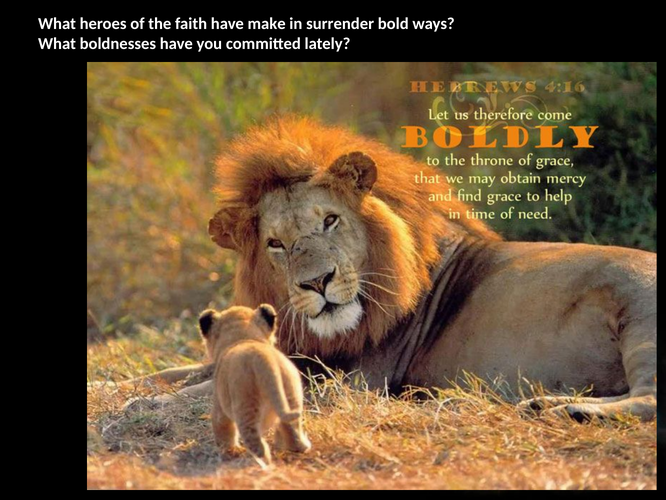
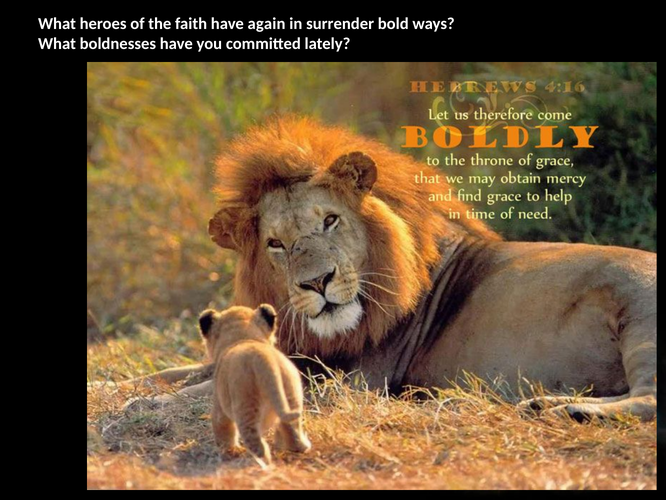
make: make -> again (267, 24)
